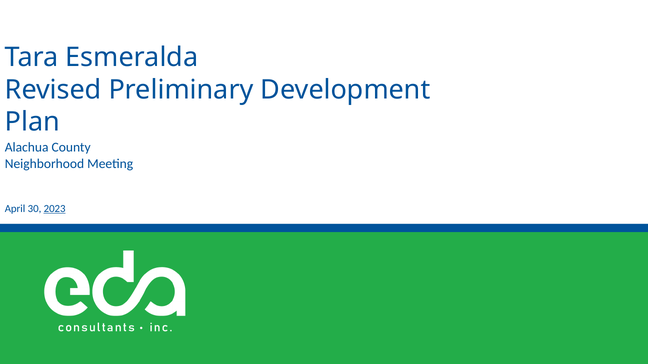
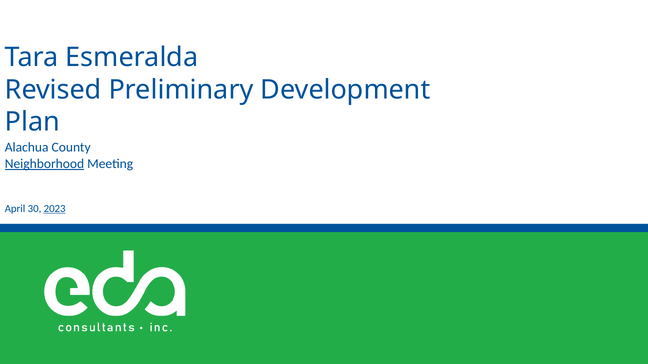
Neighborhood underline: none -> present (44, 164)
